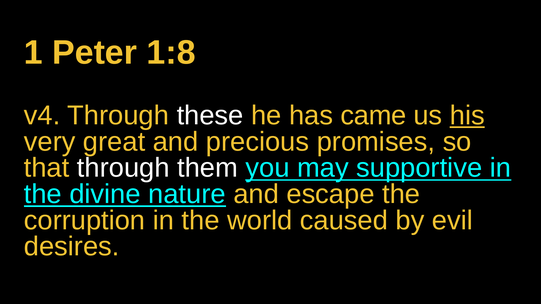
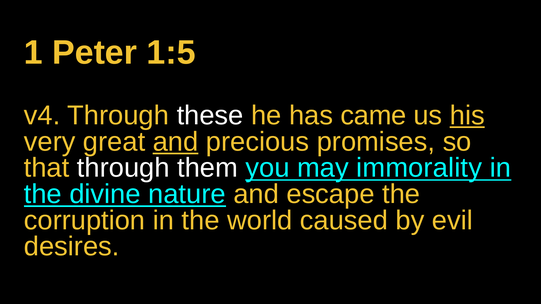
1:8: 1:8 -> 1:5 (171, 53)
and underline: none -> present (176, 142)
supportive: supportive -> immorality (419, 168)
